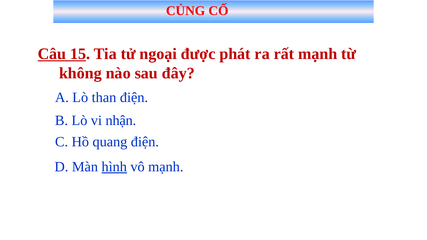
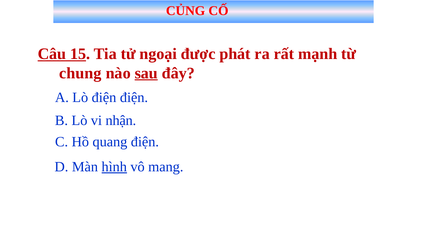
không: không -> chung (80, 73)
sau underline: none -> present (146, 73)
Lò than: than -> điện (104, 97)
vô mạnh: mạnh -> mang (166, 167)
